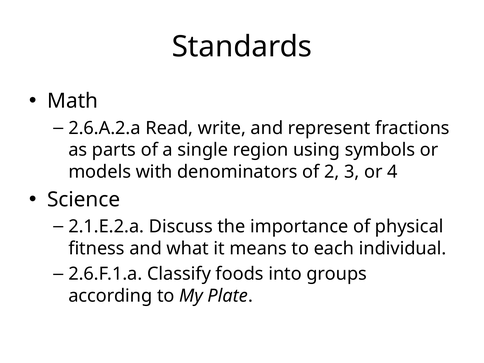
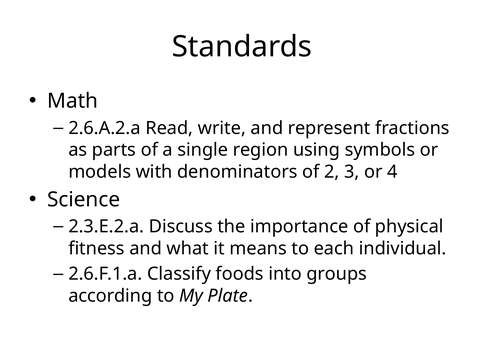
2.1.E.2.a: 2.1.E.2.a -> 2.3.E.2.a (106, 227)
